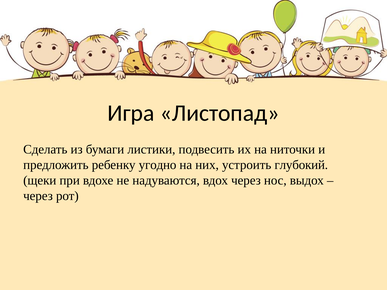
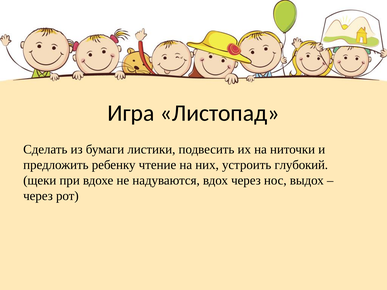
угодно: угодно -> чтение (157, 165)
